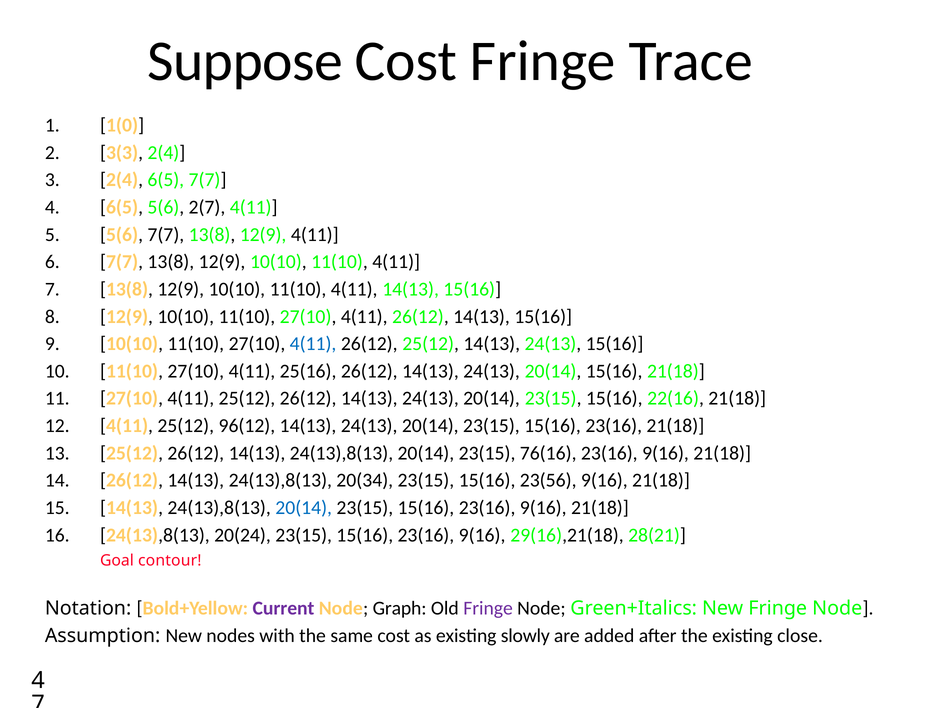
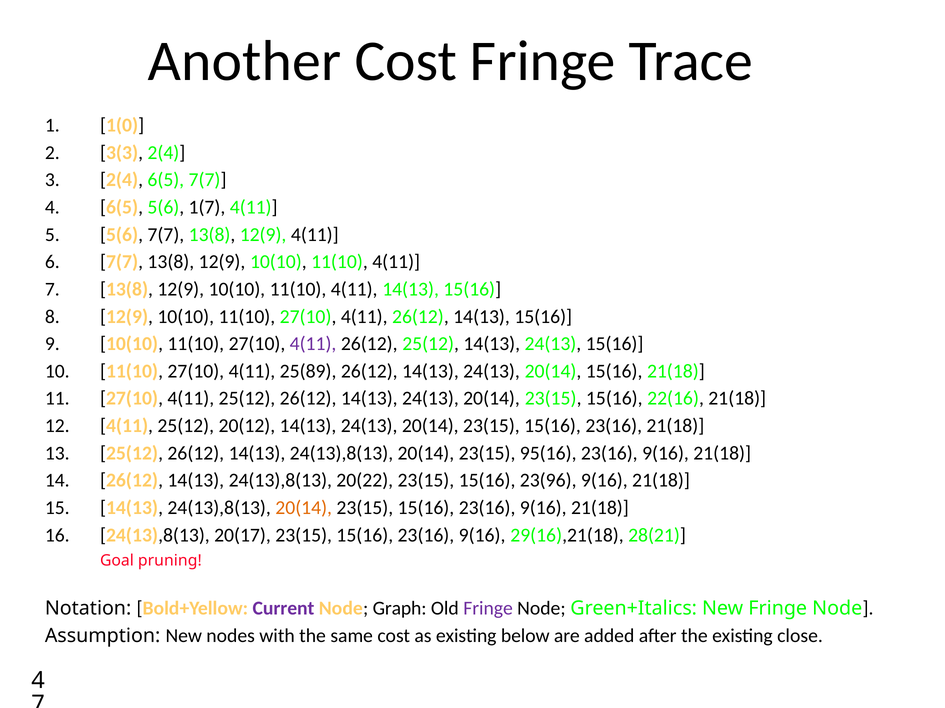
Suppose: Suppose -> Another (245, 61)
2(7: 2(7 -> 1(7 (207, 208)
4(11 colour: blue -> purple (313, 344)
25(16: 25(16 -> 25(89 (308, 372)
96(12: 96(12 -> 20(12 (247, 426)
76(16: 76(16 -> 95(16 (548, 454)
20(34: 20(34 -> 20(22 (365, 481)
23(56: 23(56 -> 23(96 (548, 481)
20(14 colour: blue -> orange (304, 508)
20(24: 20(24 -> 20(17 (242, 536)
contour: contour -> pruning (170, 561)
slowly: slowly -> below (525, 636)
